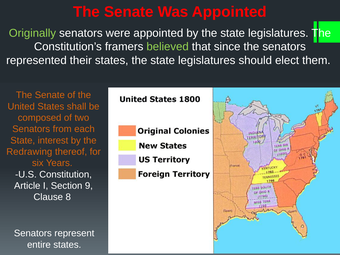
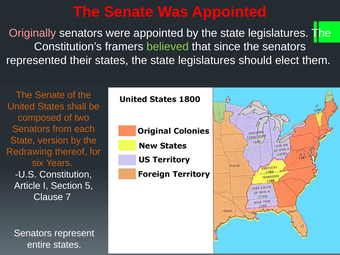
Originally colour: light green -> pink (32, 33)
interest: interest -> version (53, 140)
9: 9 -> 5 (89, 186)
8: 8 -> 7 (68, 197)
